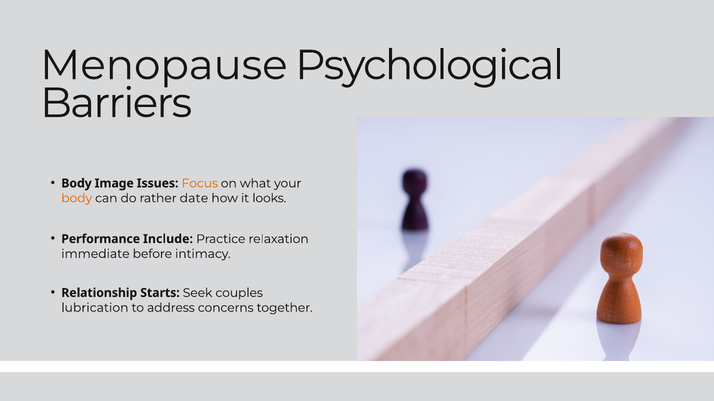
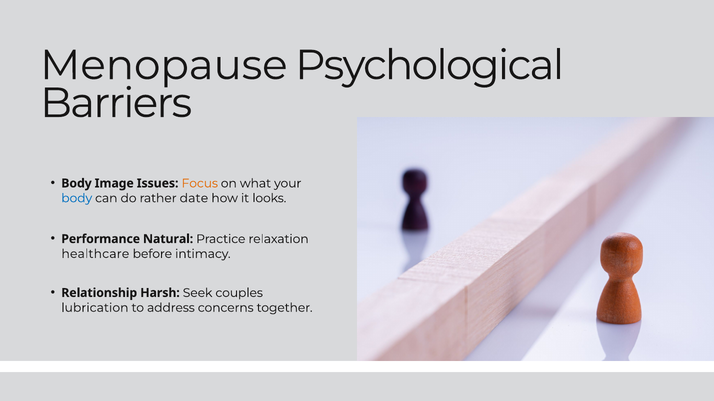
body colour: orange -> blue (77, 198)
Include: Include -> Natural (168, 239)
immediate: immediate -> healthcare (95, 254)
Starts: Starts -> Harsh (160, 293)
